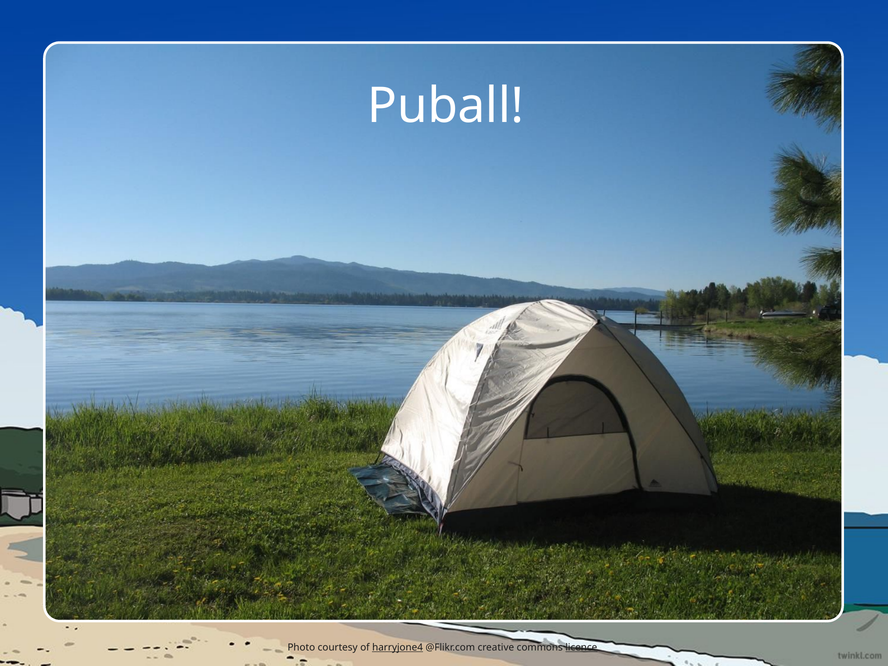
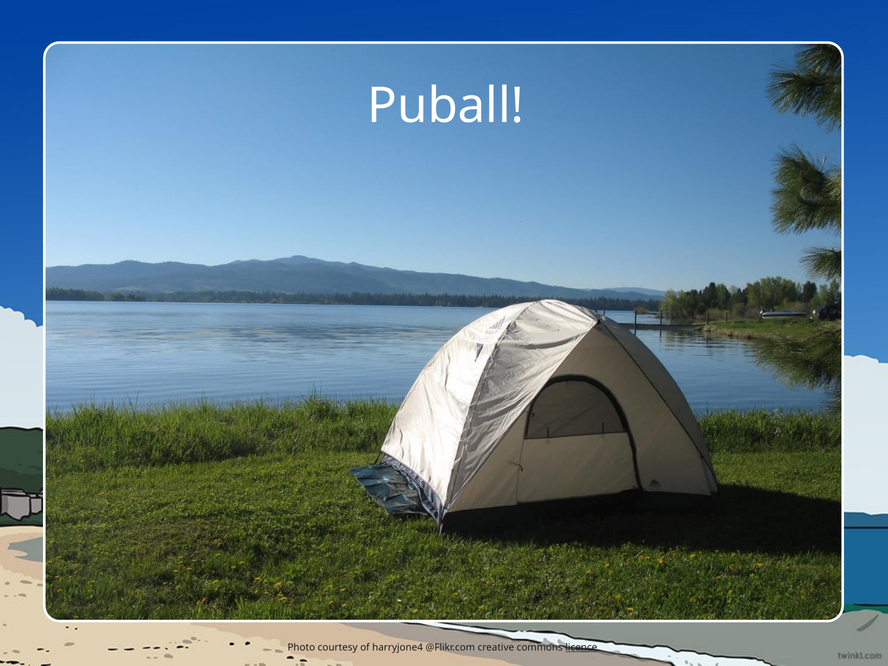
harryjone4 underline: present -> none (398, 648)
